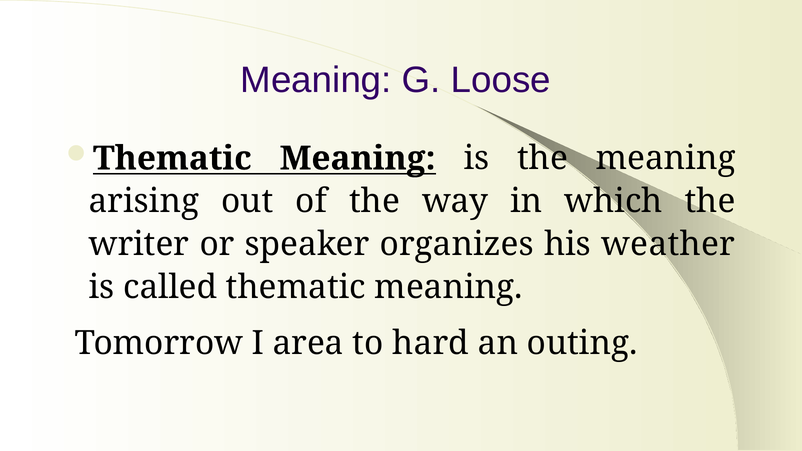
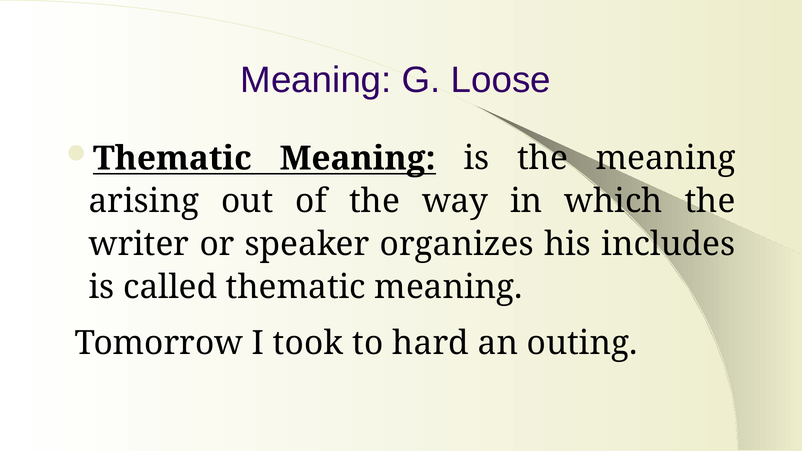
weather: weather -> includes (668, 244)
area: area -> took (308, 343)
